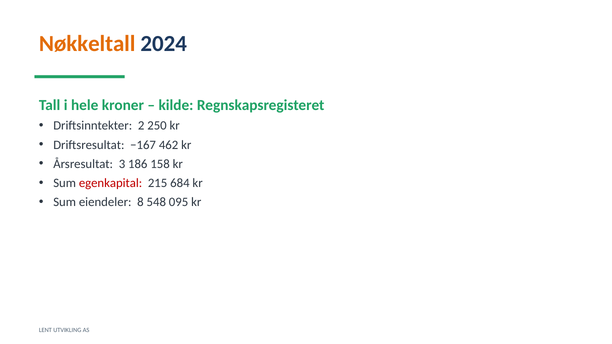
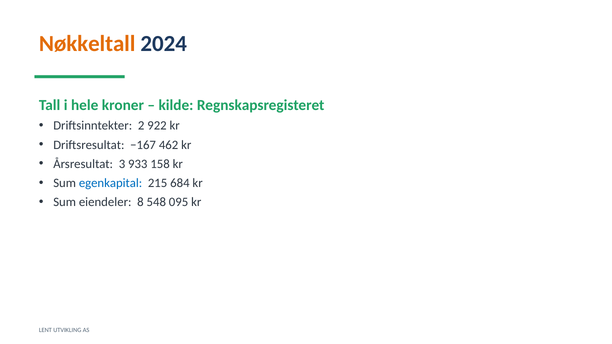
250: 250 -> 922 (157, 126)
186: 186 -> 933 (138, 164)
egenkapital colour: red -> blue (111, 183)
